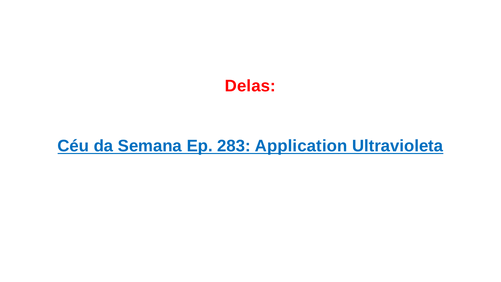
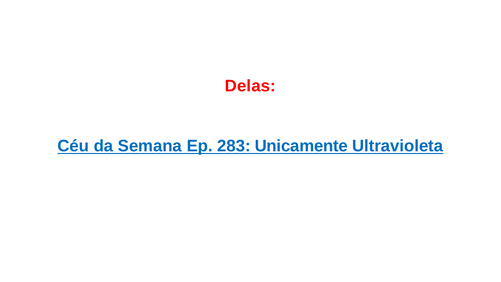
Application: Application -> Unicamente (301, 146)
